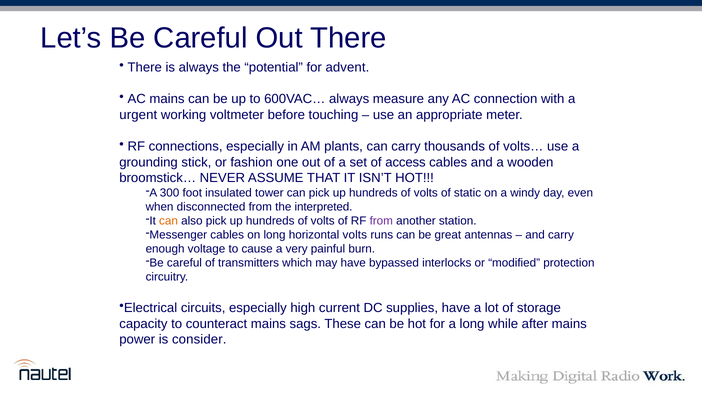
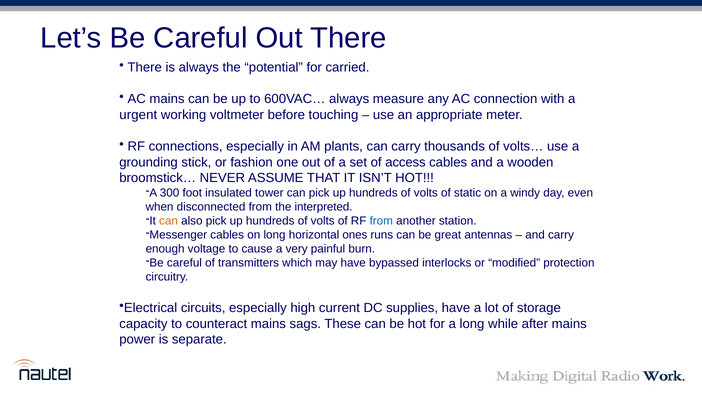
advent: advent -> carried (347, 67)
from colour: purple -> blue (381, 221)
horizontal volts: volts -> ones (355, 235)
consider: consider -> separate (199, 339)
